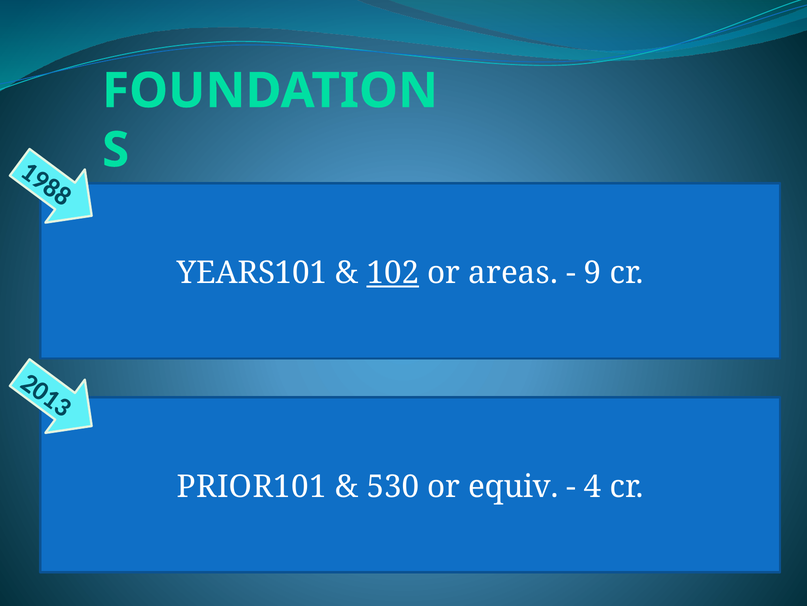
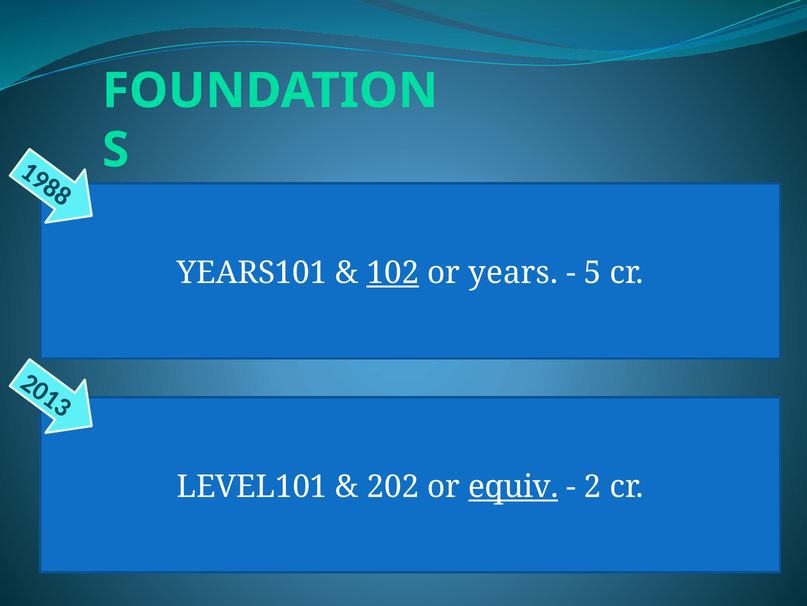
areas: areas -> years (513, 273)
9: 9 -> 5 (593, 273)
PRIOR101: PRIOR101 -> LEVEL101 (252, 486)
530: 530 -> 202 (393, 486)
equiv underline: none -> present (513, 486)
4: 4 -> 2 (593, 486)
